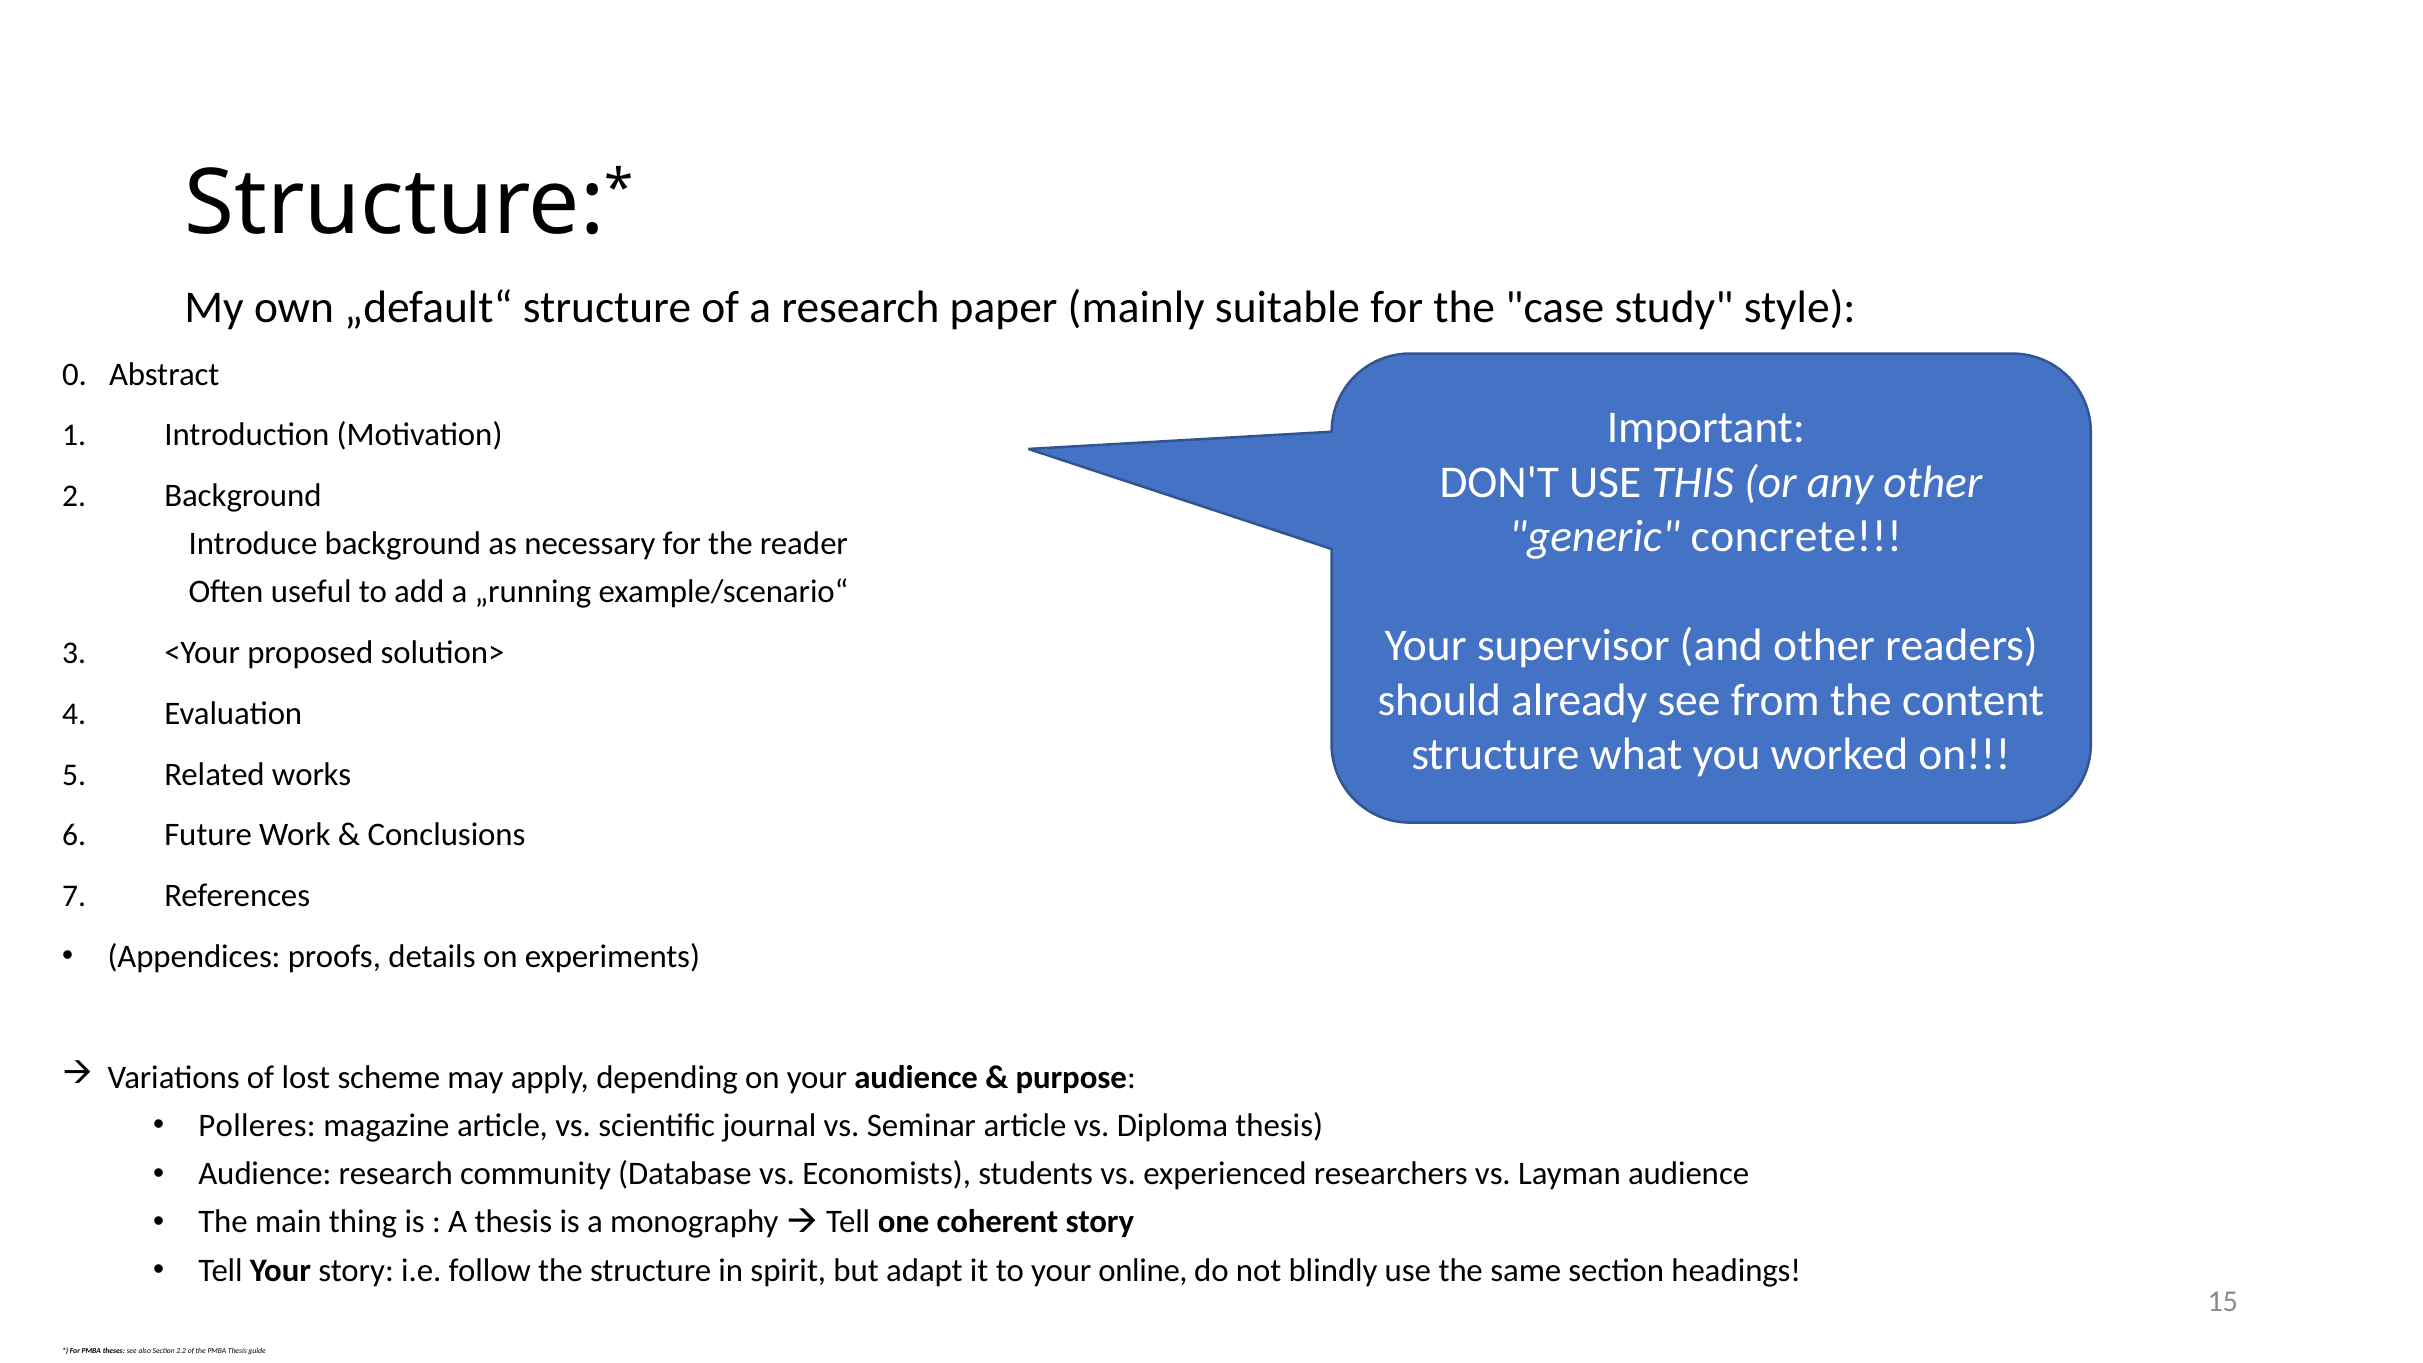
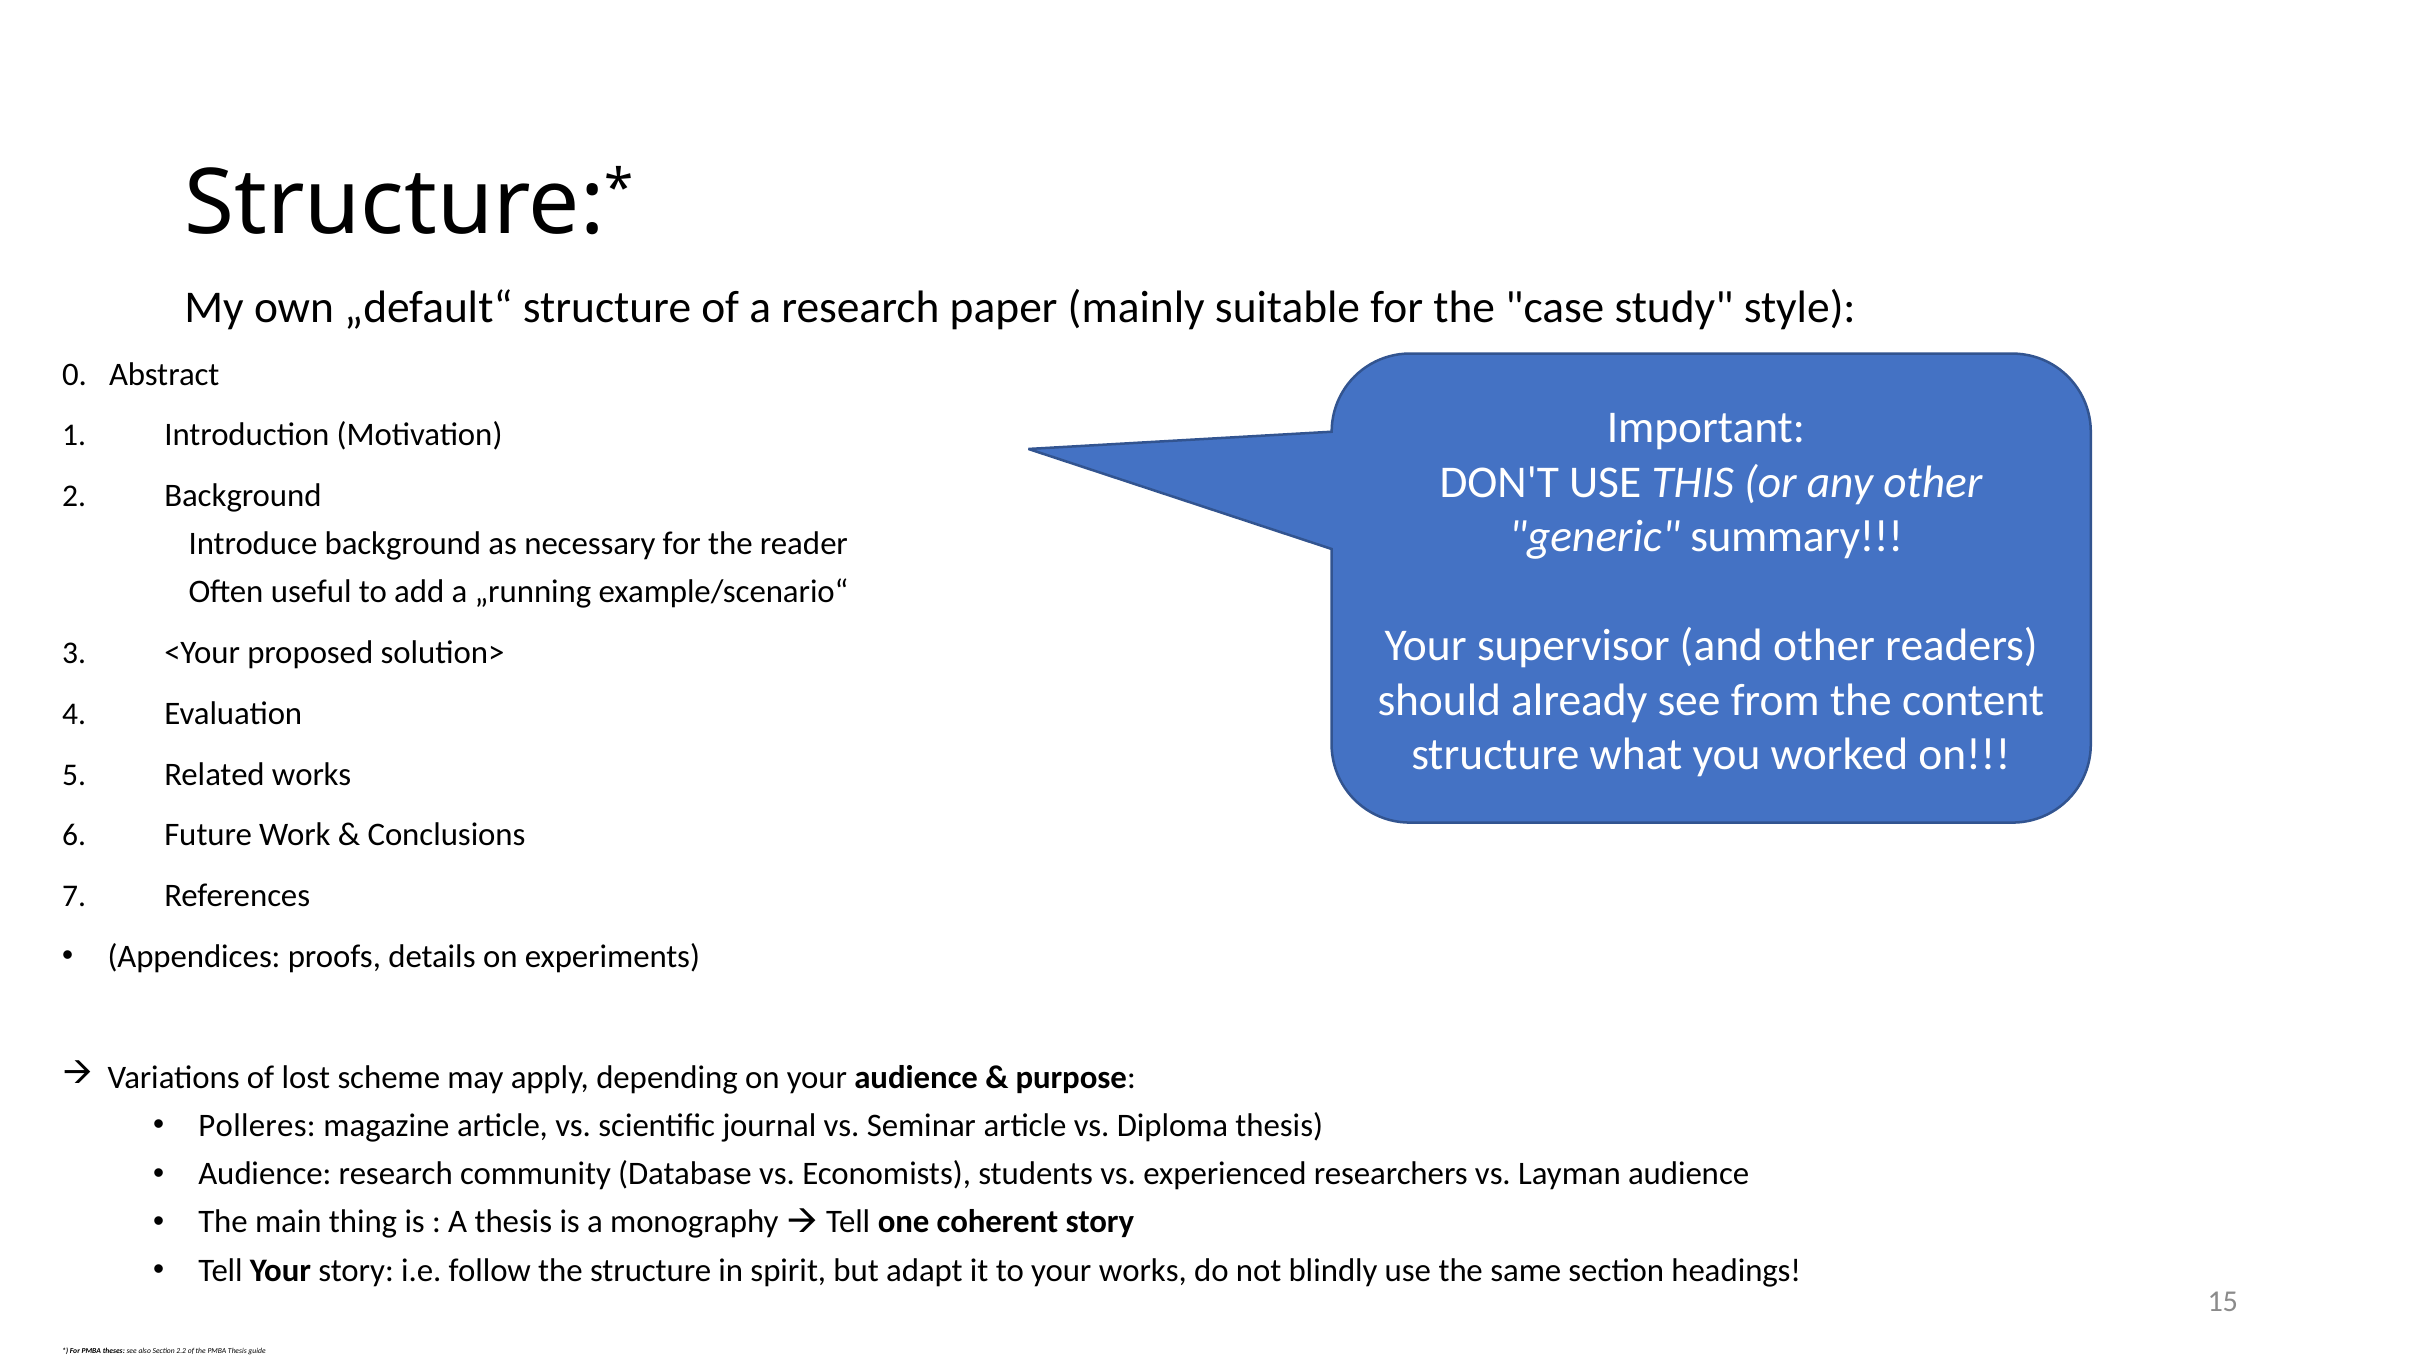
concrete: concrete -> summary (1797, 537)
your online: online -> works (1143, 1270)
